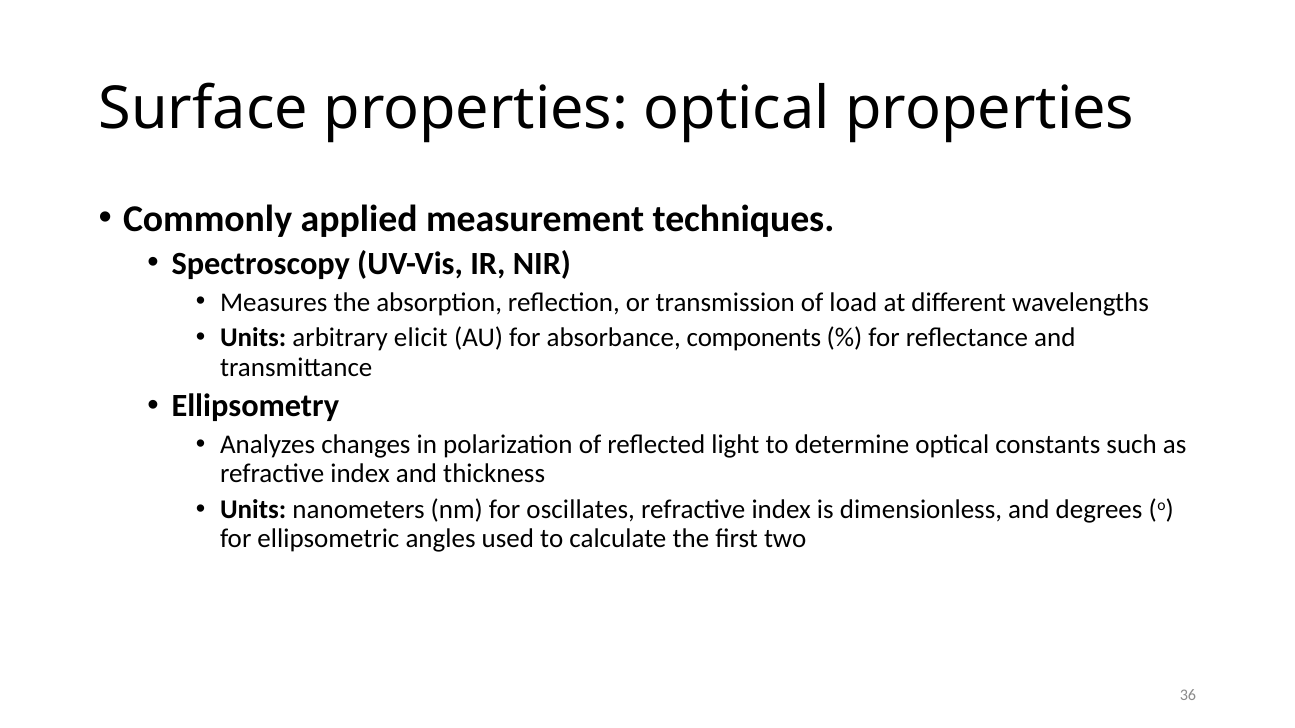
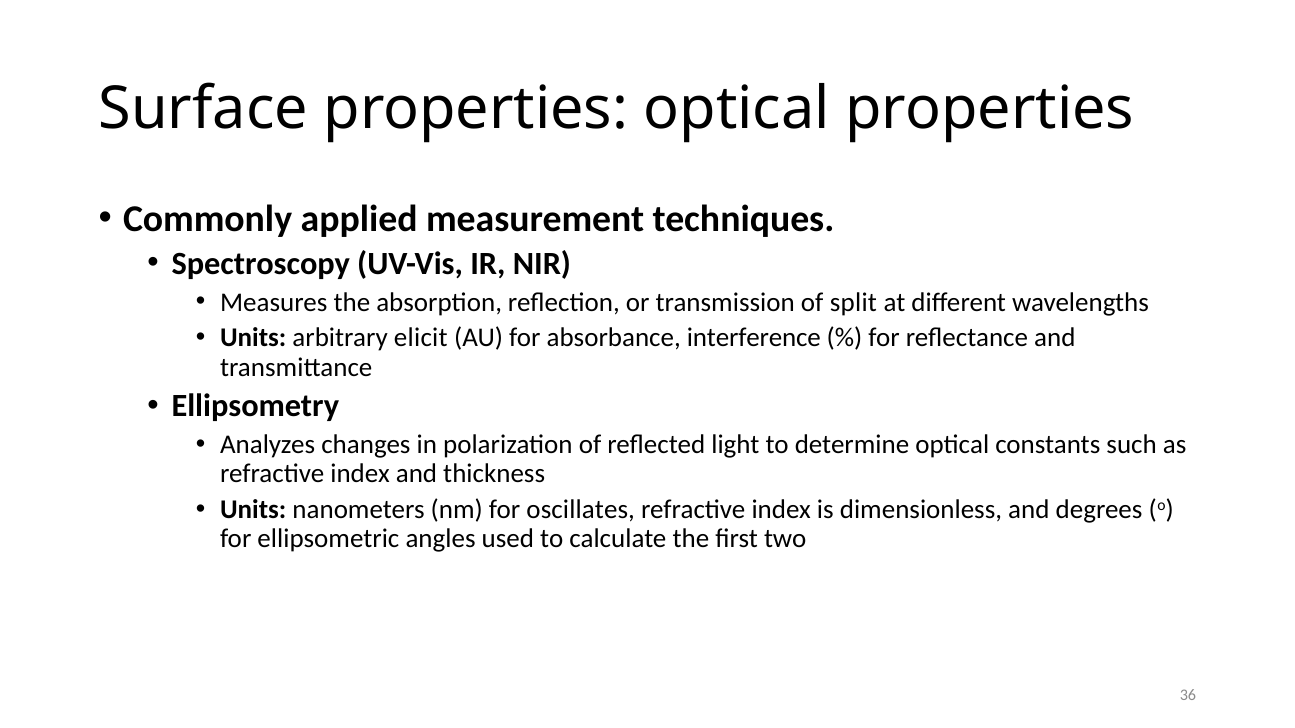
load: load -> split (853, 302)
components: components -> interference (754, 338)
